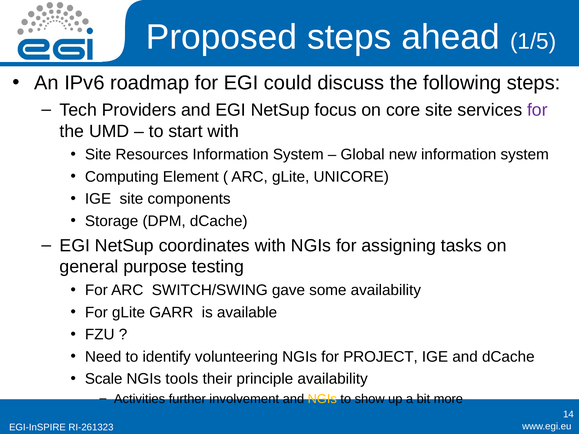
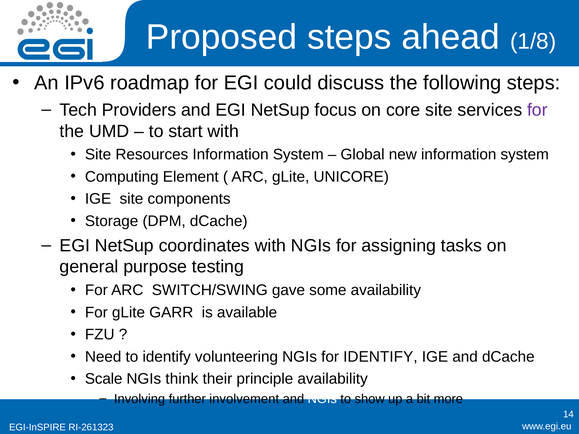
1/5: 1/5 -> 1/8 (533, 41)
for PROJECT: PROJECT -> IDENTIFY (380, 357)
tools: tools -> think (182, 379)
Activities: Activities -> Involving (140, 399)
NGIs colour: yellow -> white (322, 399)
